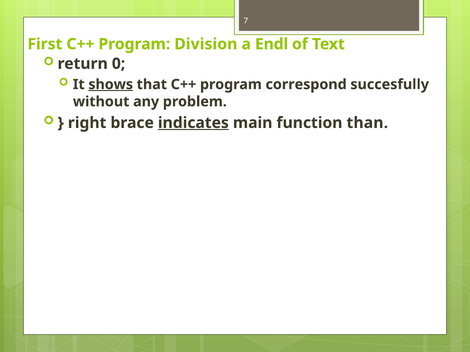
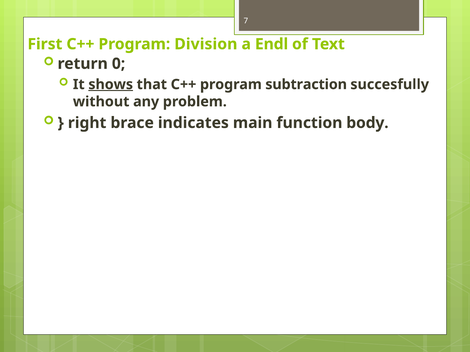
correspond: correspond -> subtraction (306, 85)
indicates underline: present -> none (193, 123)
than: than -> body (367, 123)
